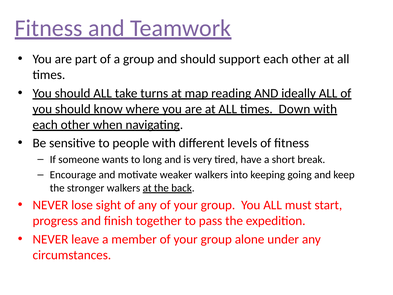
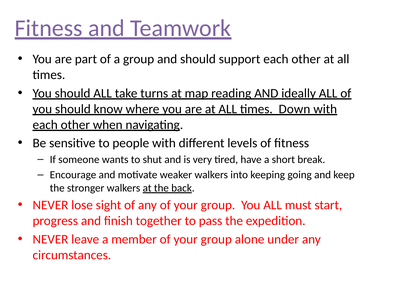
long: long -> shut (152, 159)
